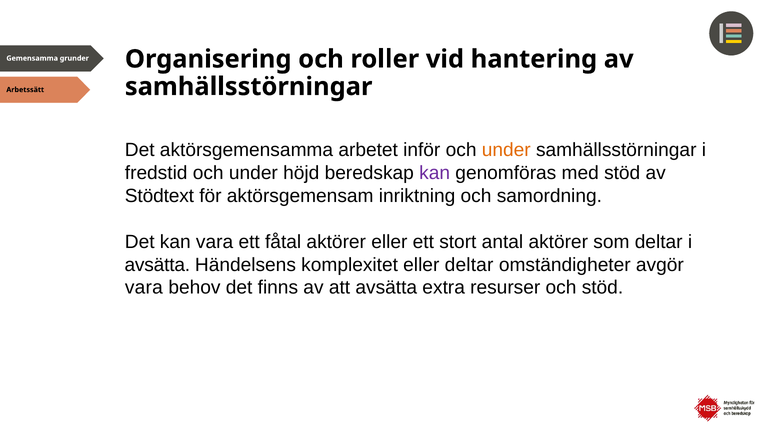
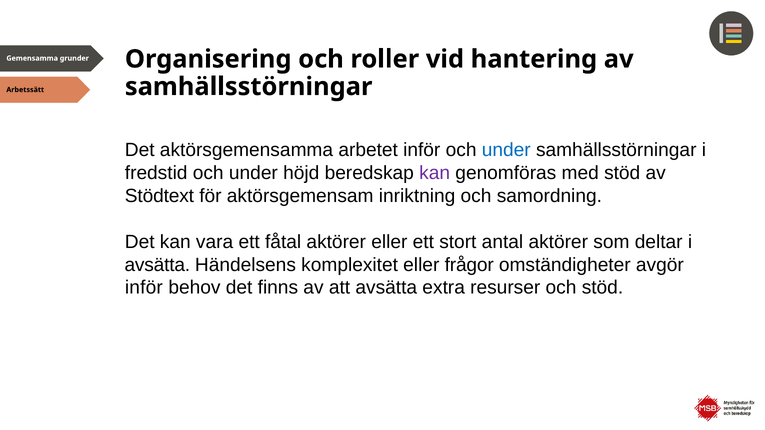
under colour: orange -> blue (506, 150)
eller deltar: deltar -> frågor (469, 265)
vara: vara -> inför (144, 288)
